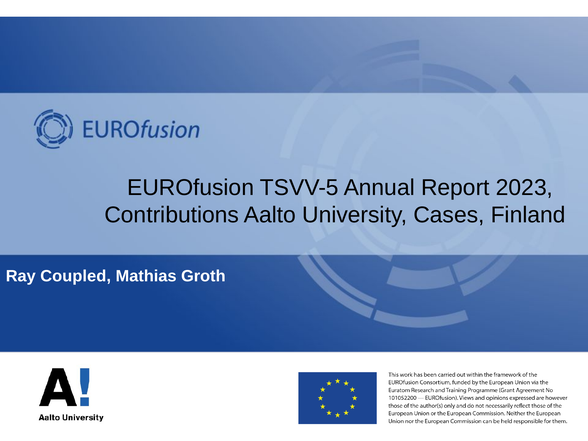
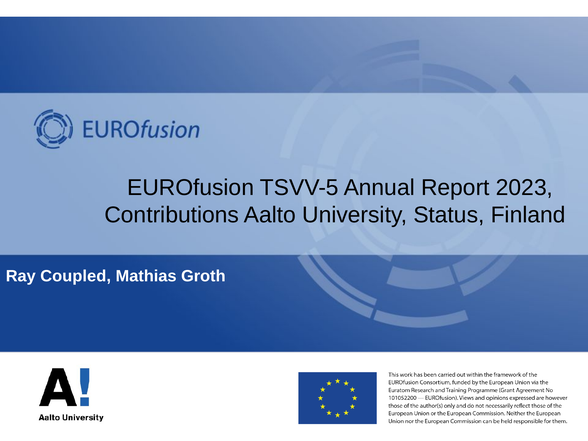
Cases: Cases -> Status (449, 215)
